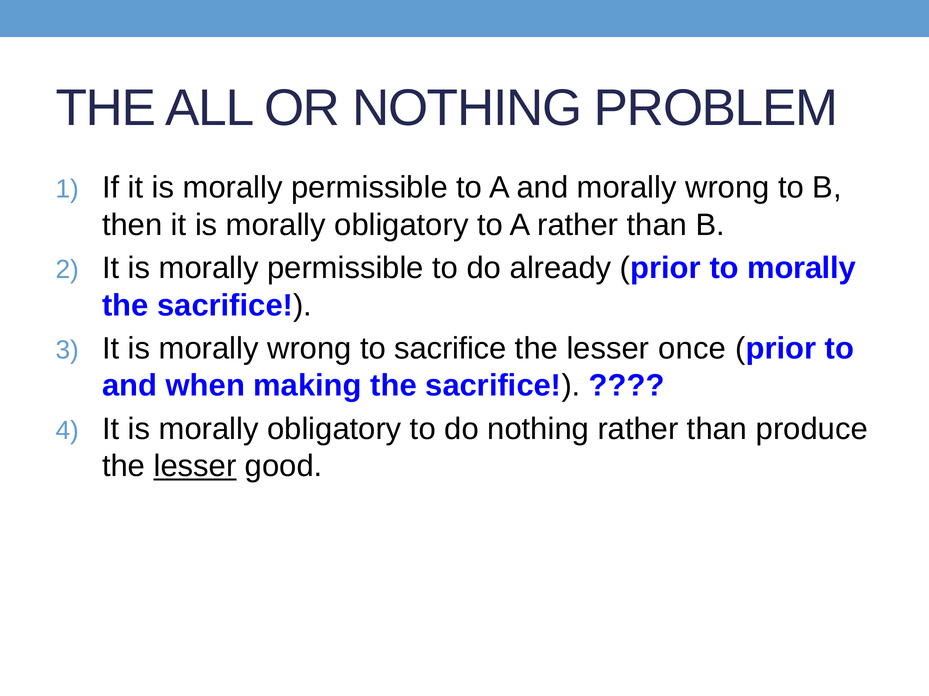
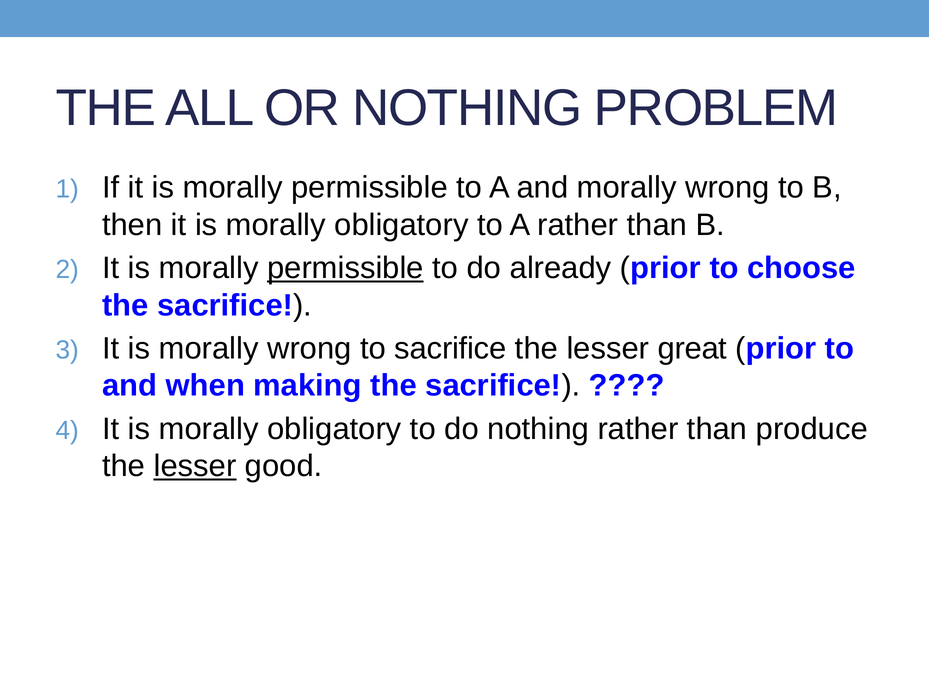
permissible underline: none -> present (345, 268)
to morally: morally -> choose (801, 268)
once: once -> great (692, 349)
